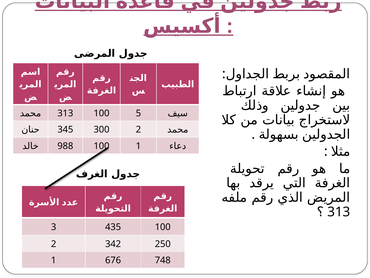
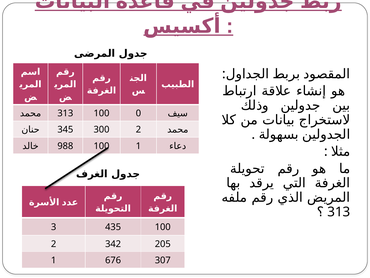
5: 5 -> 0 (138, 113)
250: 250 -> 205 (163, 244)
748: 748 -> 307 (163, 260)
